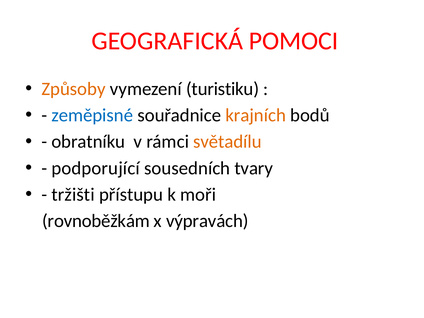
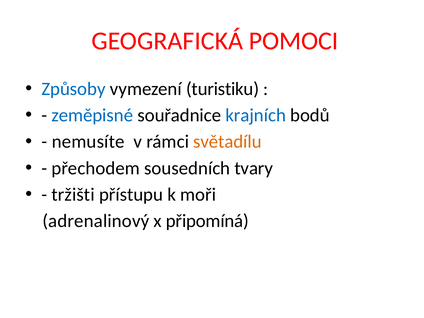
Způsoby colour: orange -> blue (73, 89)
krajních colour: orange -> blue (256, 115)
obratníku: obratníku -> nemusíte (88, 142)
podporující: podporující -> přechodem (96, 168)
rovnoběžkám: rovnoběžkám -> adrenalinový (96, 221)
výpravách: výpravách -> připomíná (207, 221)
